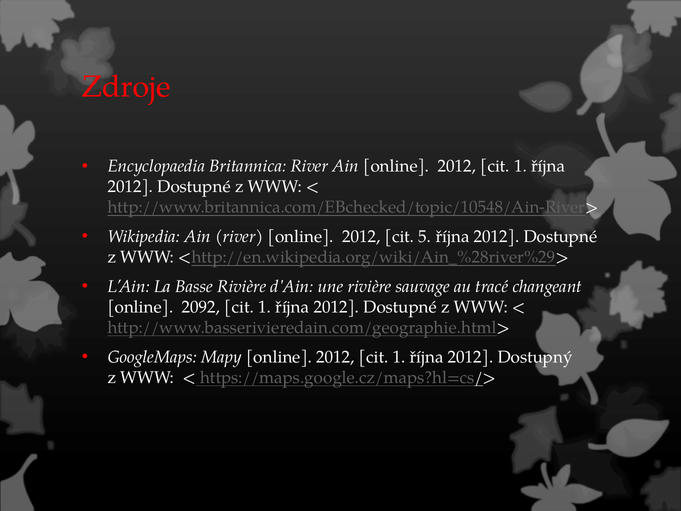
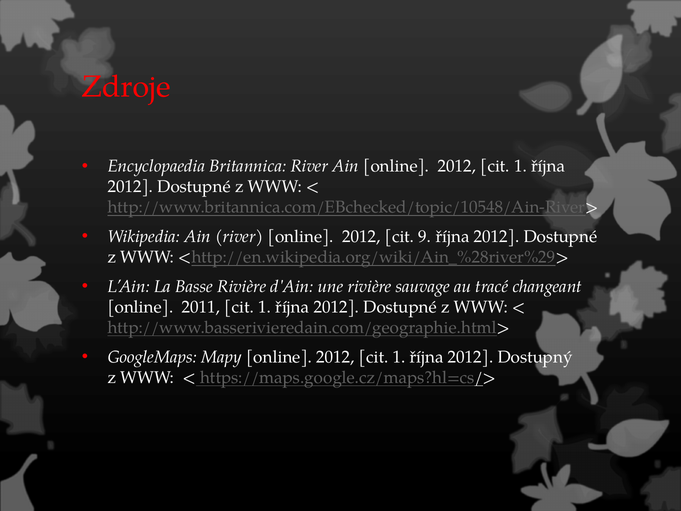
5: 5 -> 9 (425, 237)
2092: 2092 -> 2011 (201, 307)
